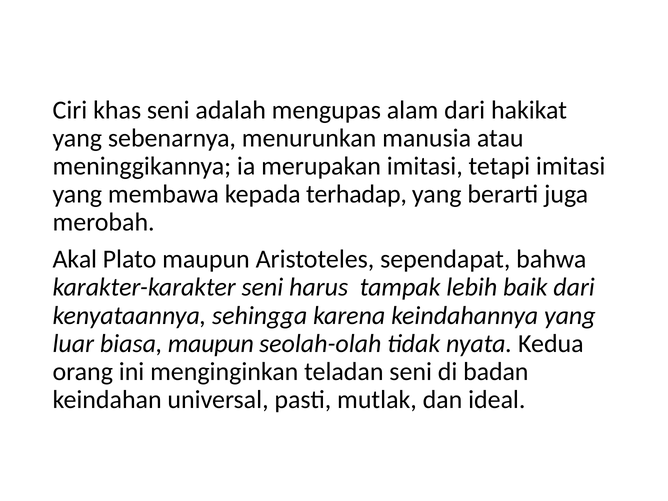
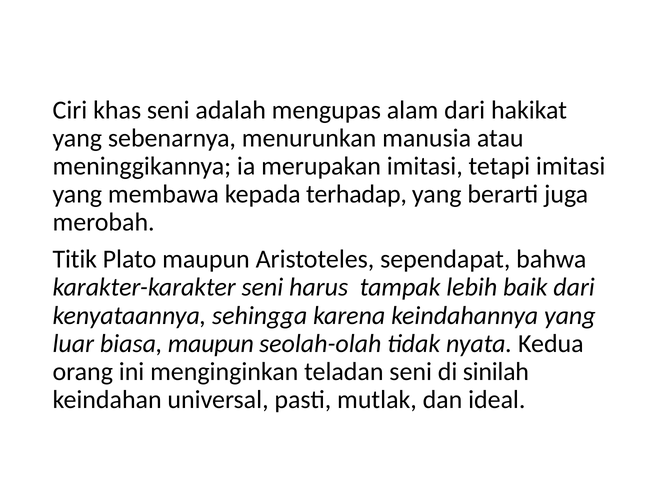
Akal: Akal -> Titik (75, 259)
badan: badan -> sinilah (496, 371)
